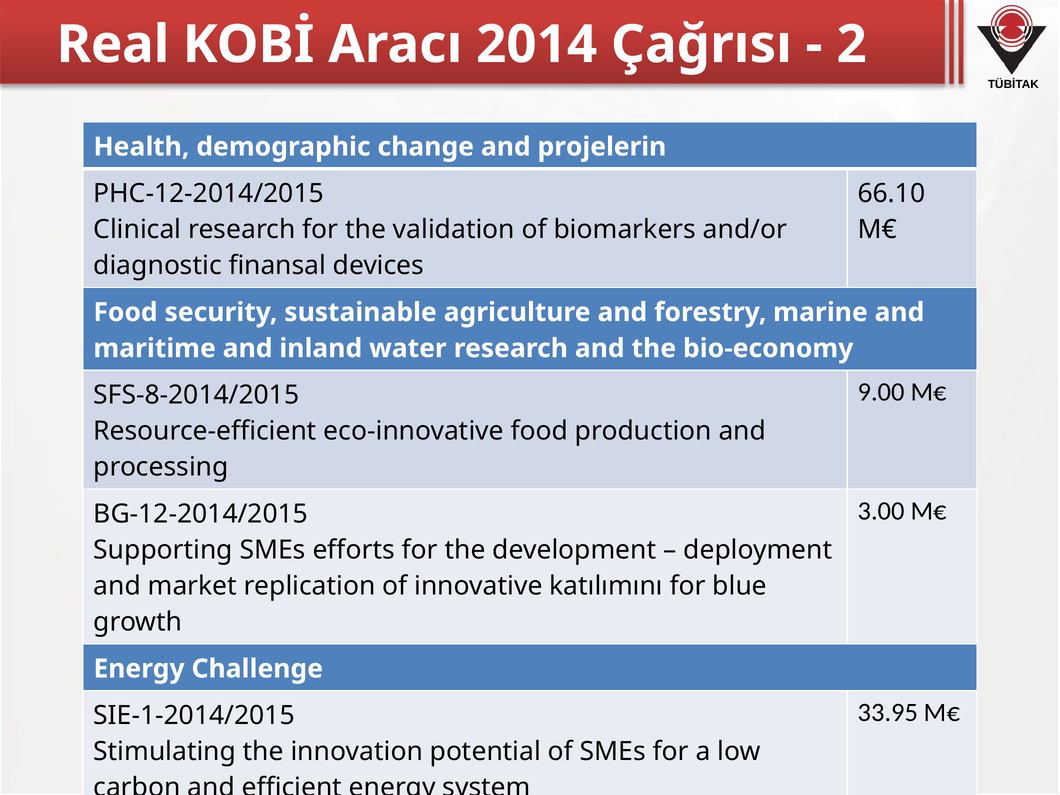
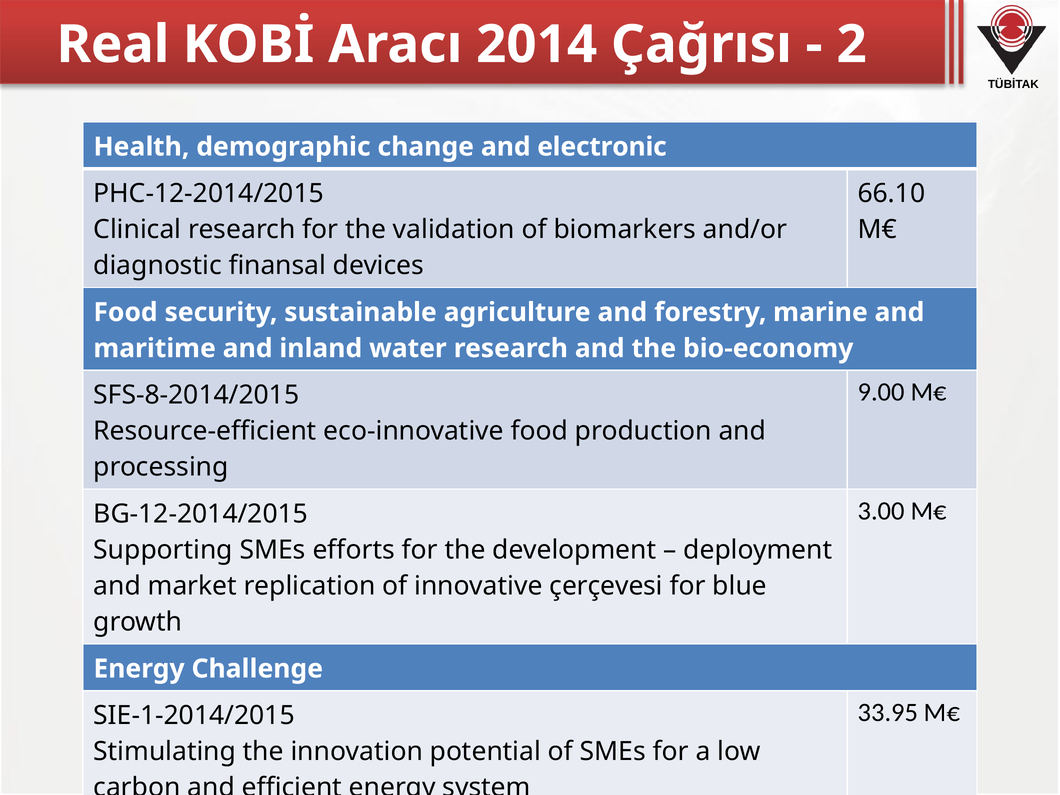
projelerin: projelerin -> electronic (602, 147)
katılımını: katılımını -> çerçevesi (606, 586)
